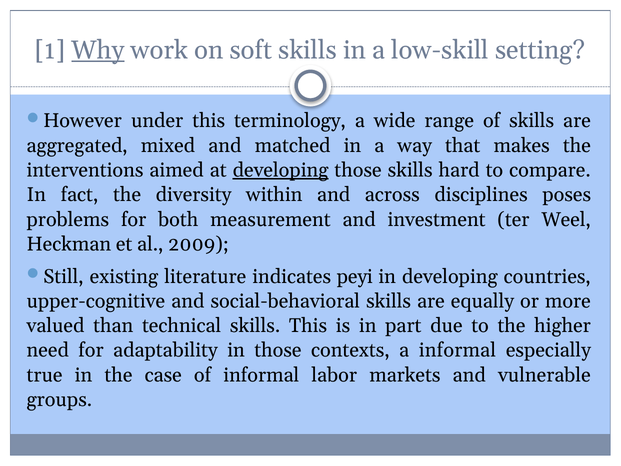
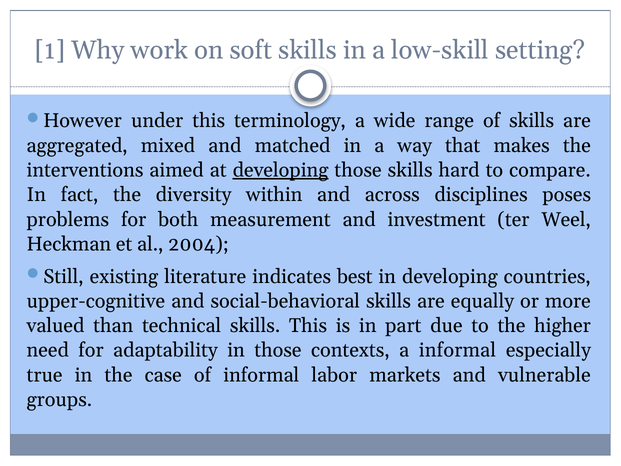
Why underline: present -> none (98, 50)
2009: 2009 -> 2004 (199, 244)
peyi: peyi -> best (355, 276)
